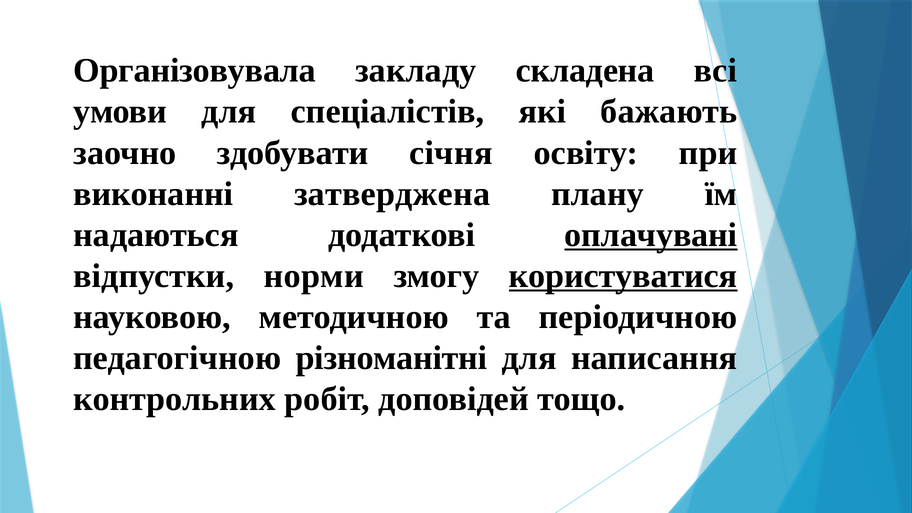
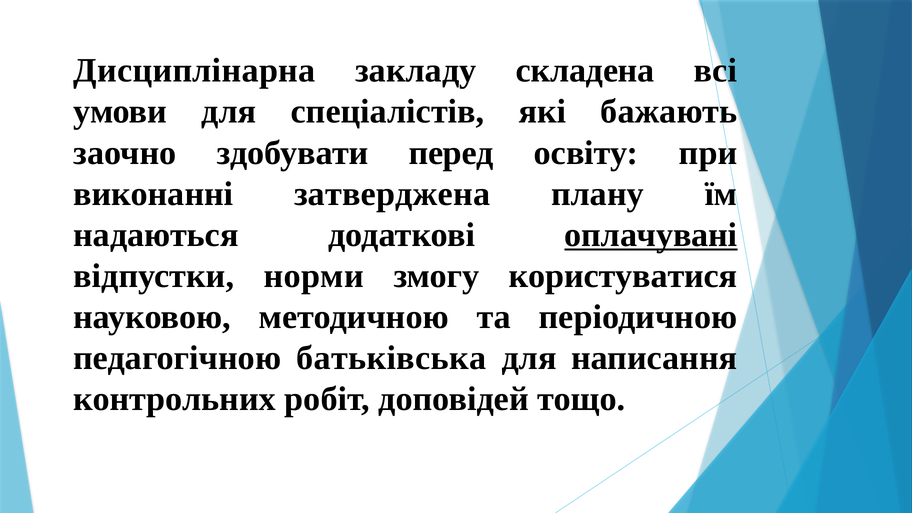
Організовувала: Організовувала -> Дисциплінарна (194, 71)
січня: січня -> перед (451, 153)
користуватися underline: present -> none (623, 276)
різноманітні: різноманітні -> батьківська (391, 358)
